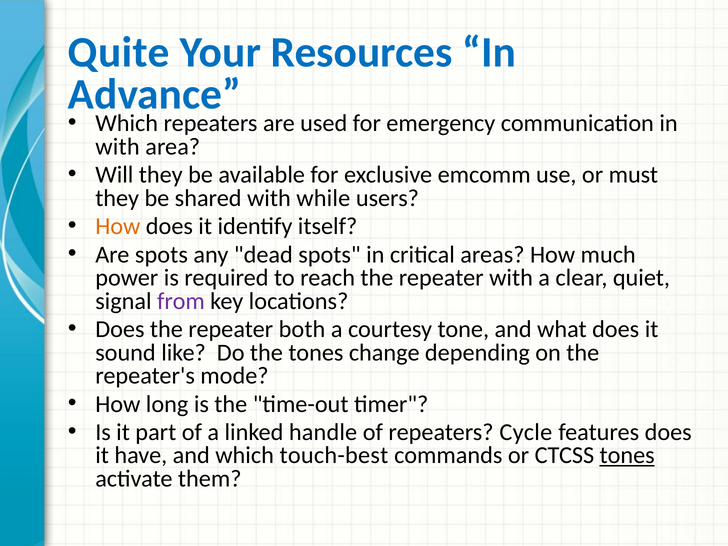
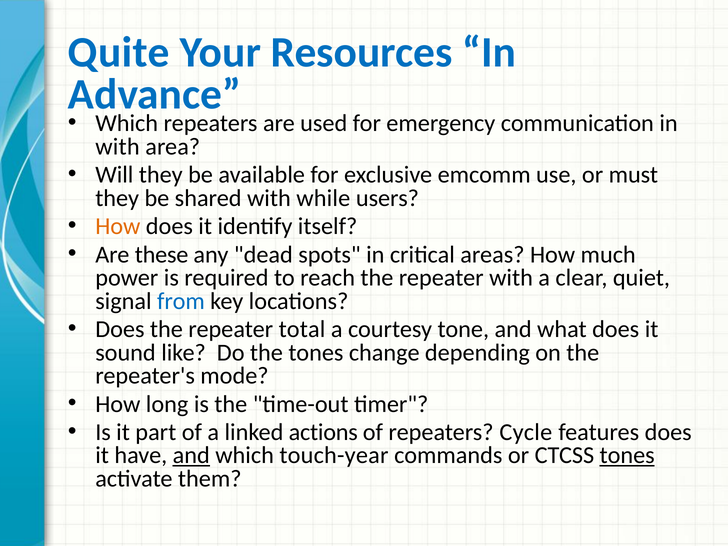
Are spots: spots -> these (162, 254)
from colour: purple -> blue (181, 301)
both: both -> total (302, 329)
handle: handle -> actions (323, 432)
and underline: none -> present (191, 455)
touch-best: touch-best -> touch-year (334, 455)
